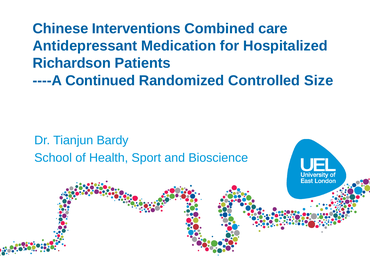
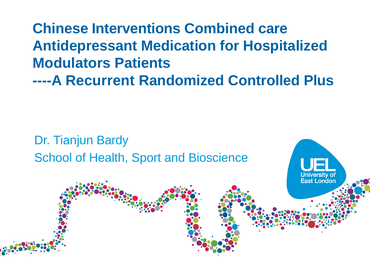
Richardson: Richardson -> Modulators (72, 63)
Continued: Continued -> Recurrent (100, 80)
Size: Size -> Plus (319, 80)
